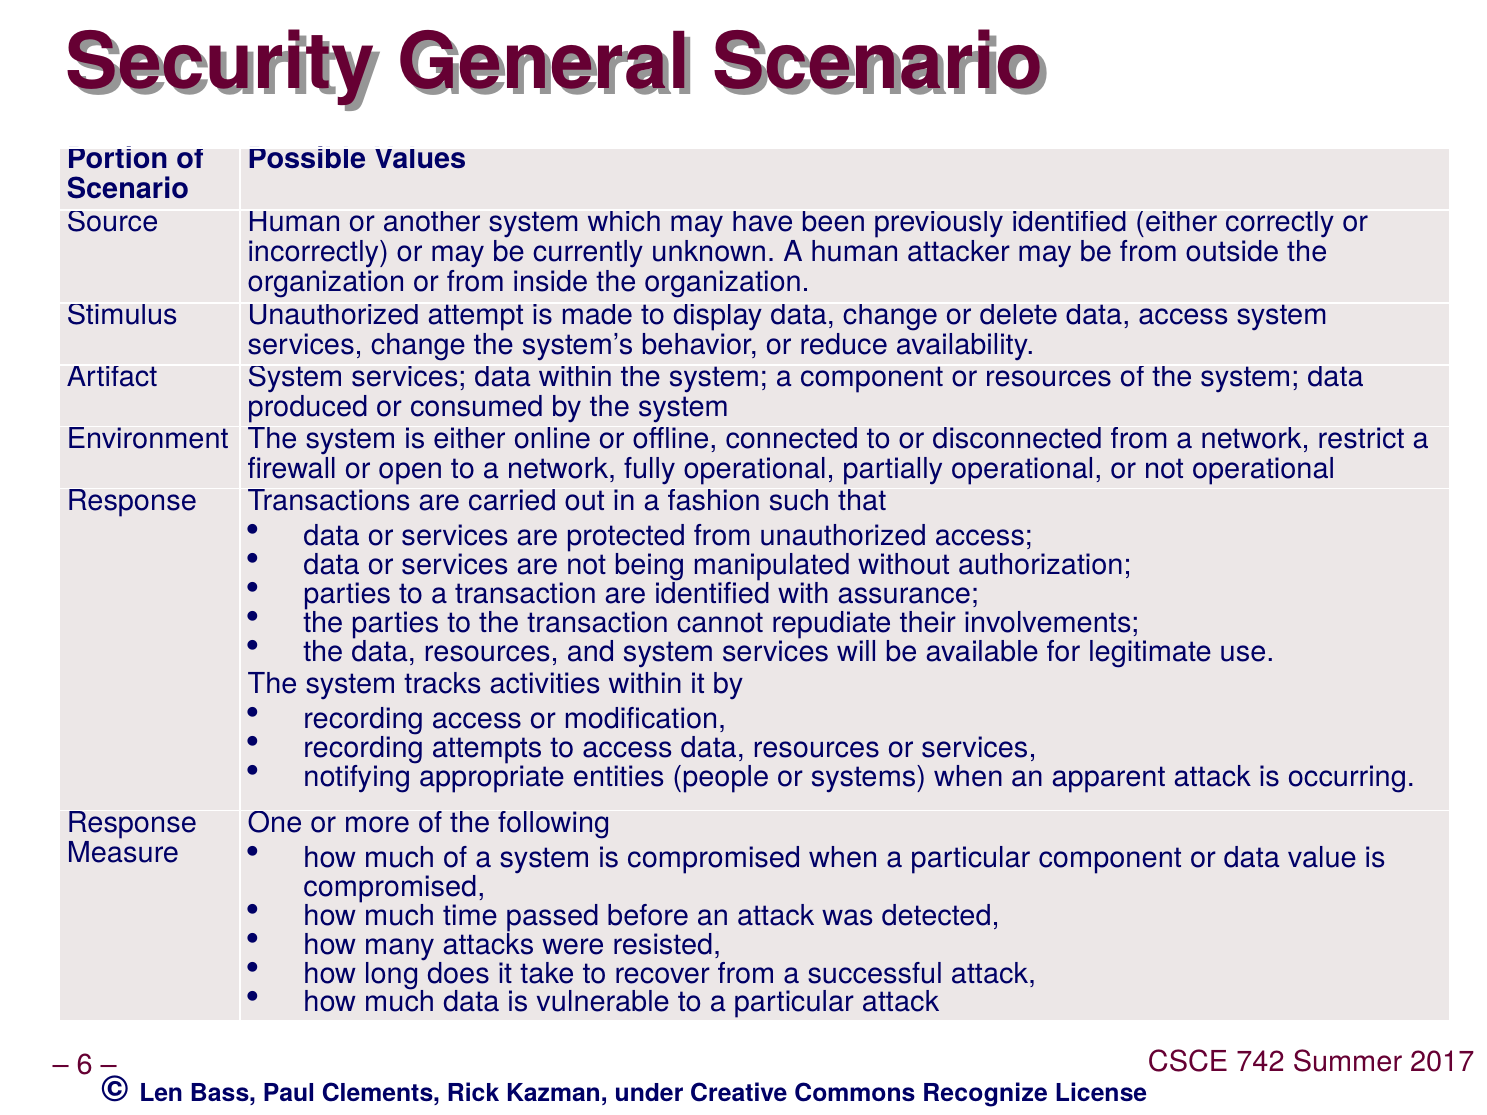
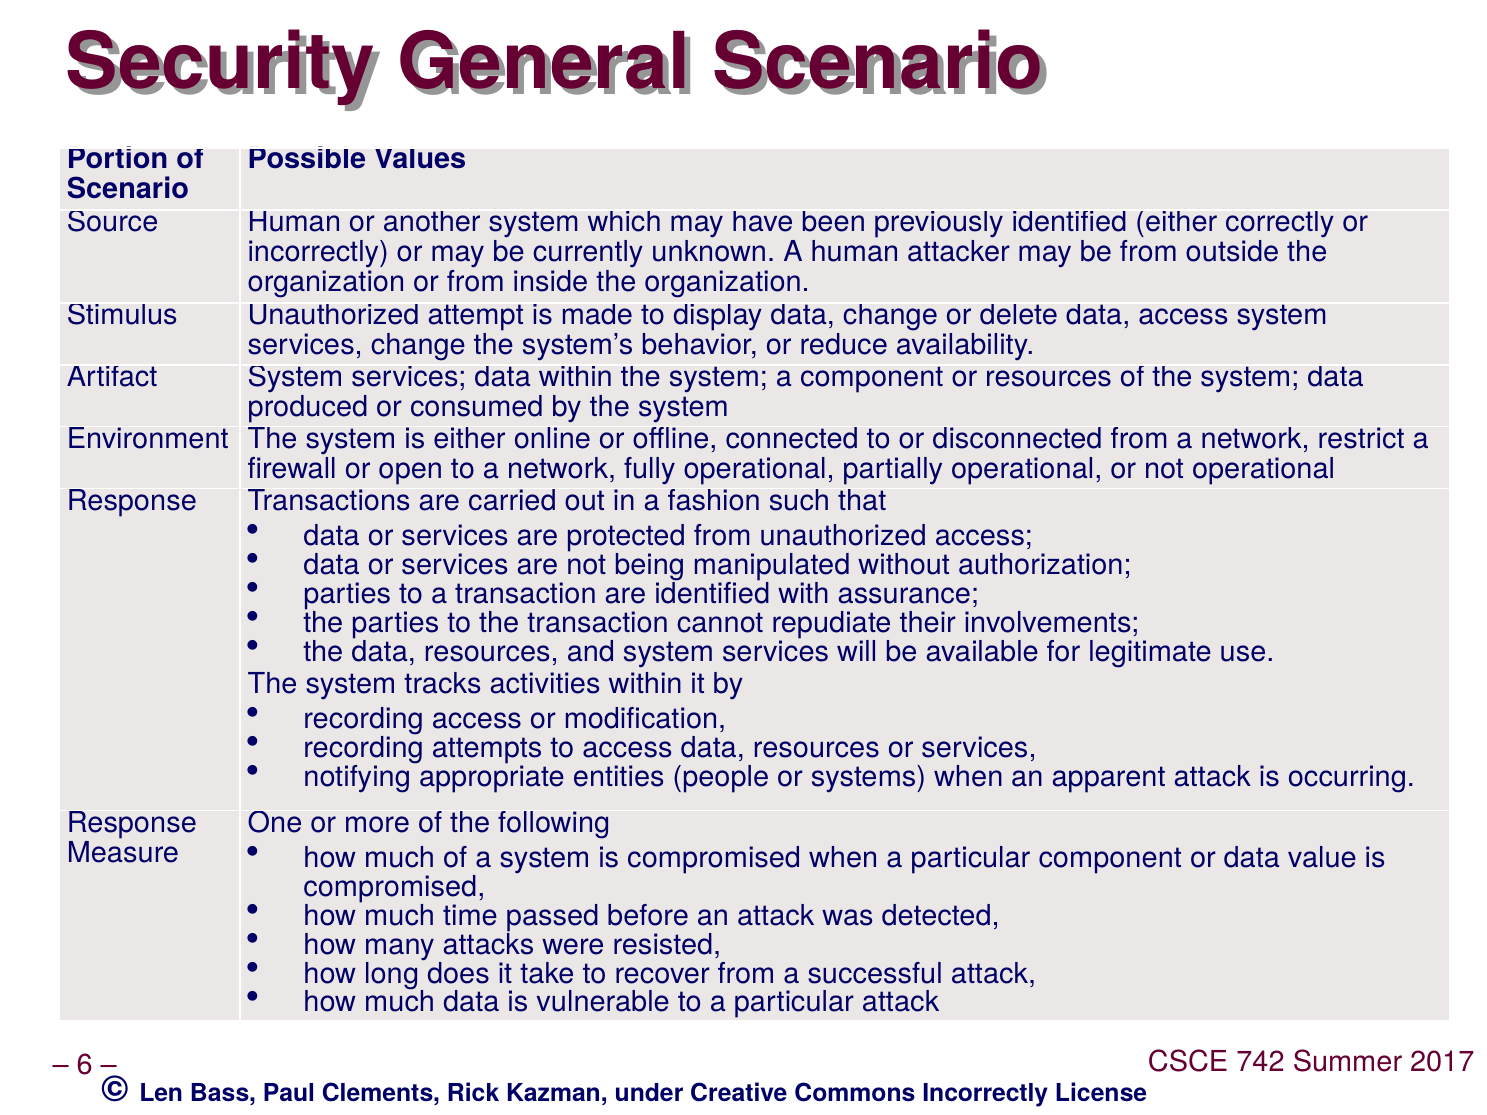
Commons Recognize: Recognize -> Incorrectly (985, 1094)
